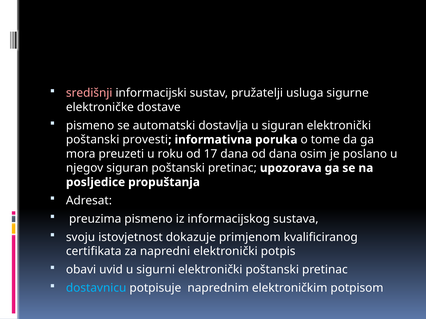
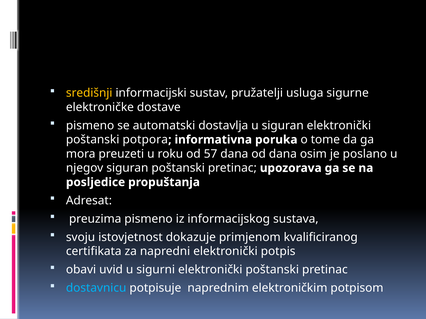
središnji colour: pink -> yellow (89, 93)
provesti: provesti -> potpora (145, 140)
17: 17 -> 57 (211, 154)
